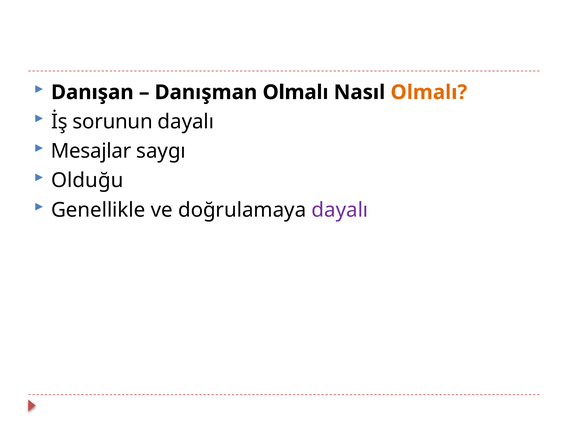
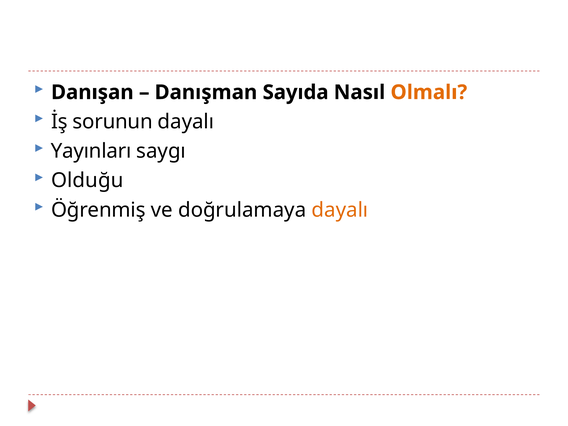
Danışman Olmalı: Olmalı -> Sayıda (296, 92)
Mesajlar: Mesajlar -> Yayınları (91, 151)
Genellikle: Genellikle -> Öğrenmiş (98, 210)
dayalı colour: purple -> orange (340, 210)
